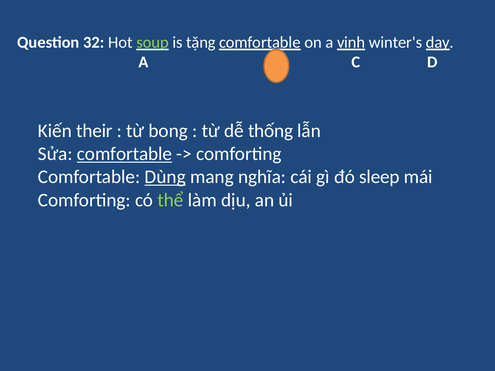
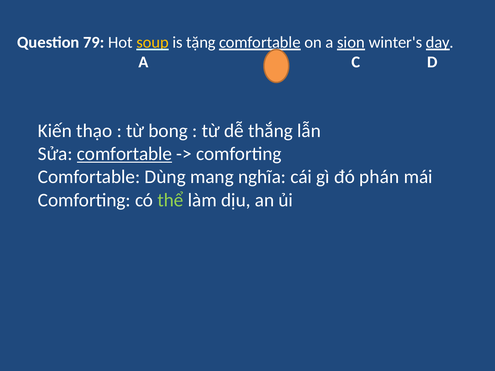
32: 32 -> 79 (94, 42)
soup colour: light green -> yellow (153, 42)
vinh: vinh -> sion (351, 42)
their: their -> thạo (94, 131)
thống: thống -> thắng (270, 131)
Dùng underline: present -> none (165, 177)
sleep: sleep -> phán (379, 177)
